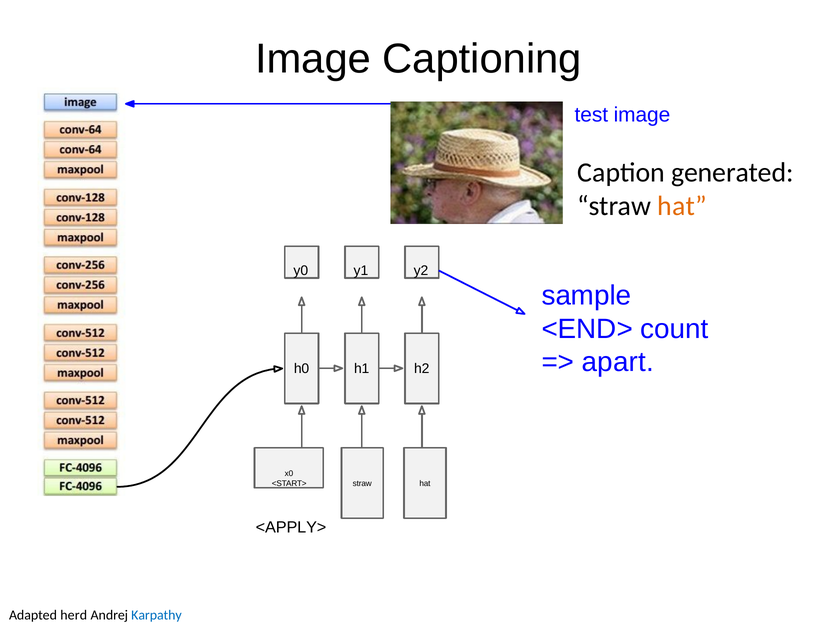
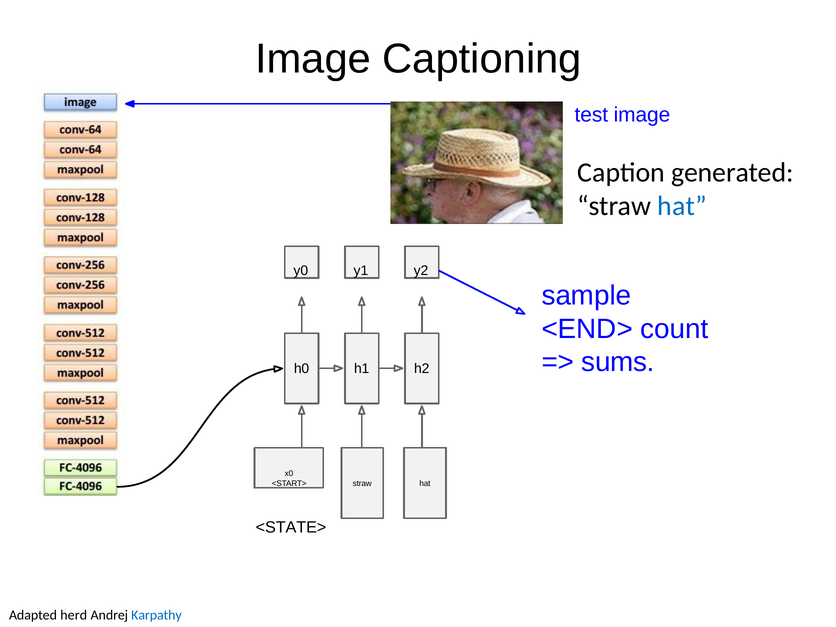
hat colour: orange -> blue (682, 206)
apart: apart -> sums (618, 362)
<APPLY>: <APPLY> -> <STATE> (291, 527)
